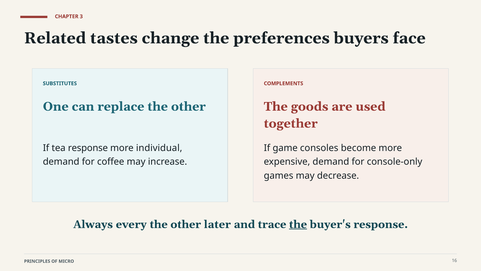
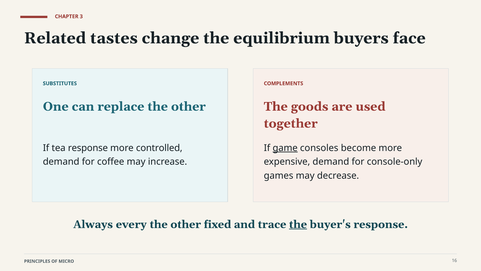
preferences: preferences -> equilibrium (282, 38)
individual: individual -> controlled (159, 148)
game underline: none -> present (285, 148)
later: later -> fixed (217, 224)
